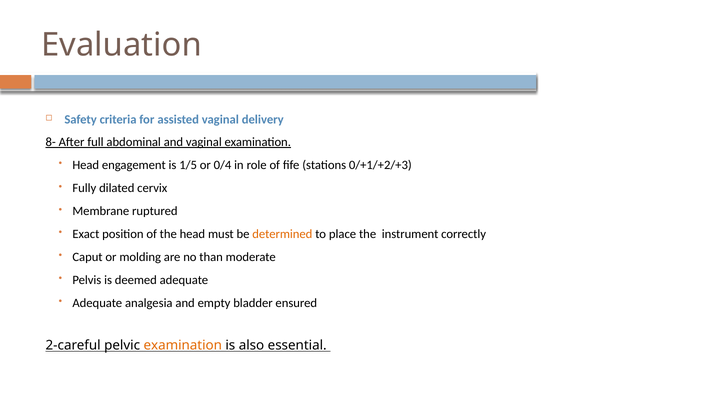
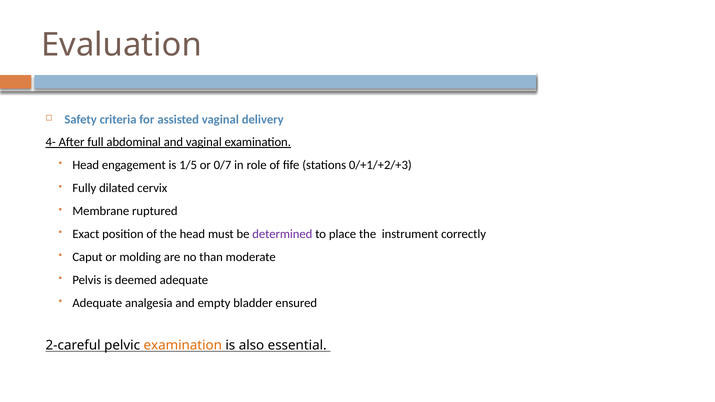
8-: 8- -> 4- (51, 142)
0/4: 0/4 -> 0/7 (223, 165)
determined colour: orange -> purple (282, 234)
